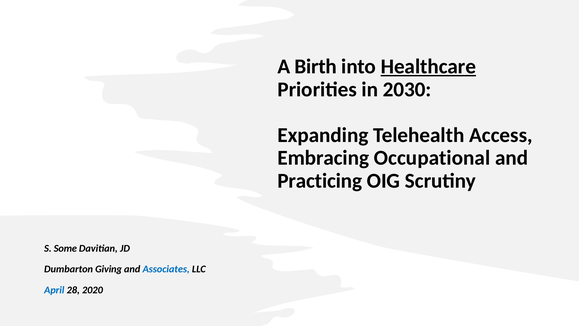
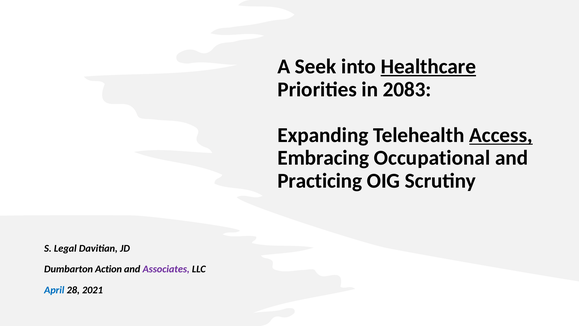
Birth: Birth -> Seek (316, 67)
2030: 2030 -> 2083 (407, 89)
Access underline: none -> present (501, 135)
Some: Some -> Legal (65, 248)
Giving: Giving -> Action (109, 269)
Associates colour: blue -> purple (166, 269)
2020: 2020 -> 2021 (92, 290)
